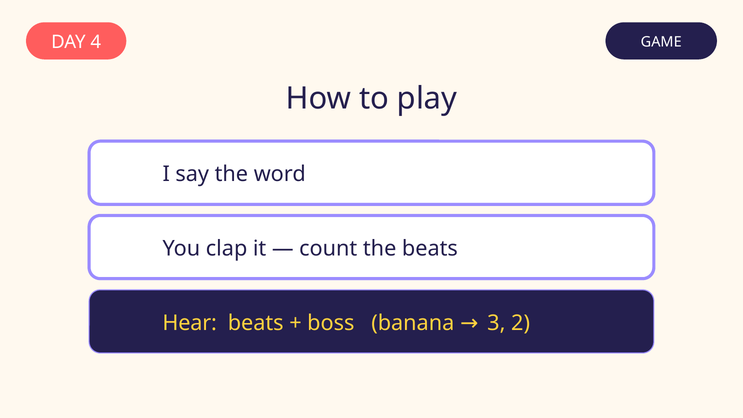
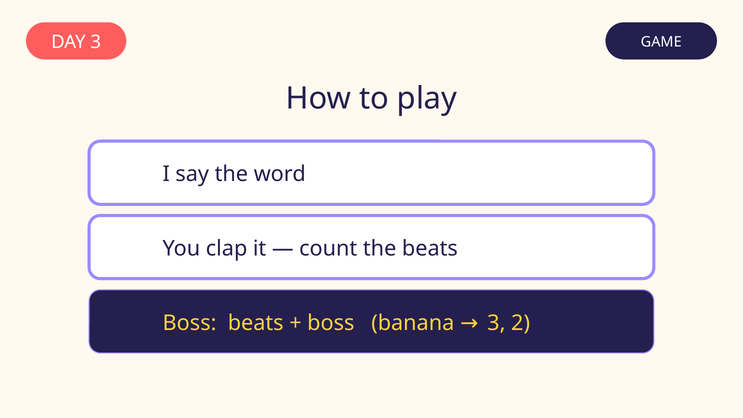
DAY 4: 4 -> 3 (96, 42)
Hear: Hear -> Boss (190, 323)
